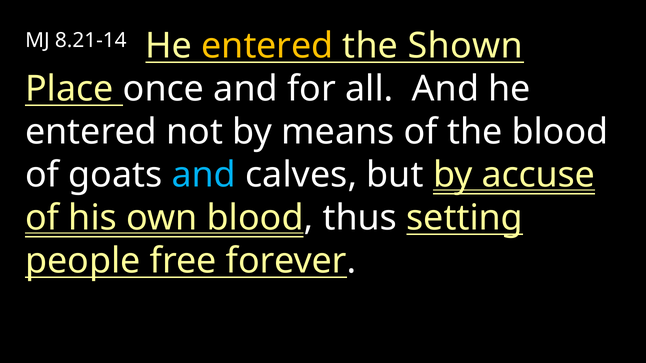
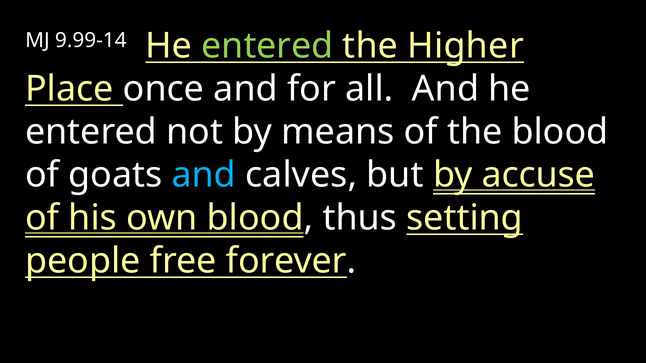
8.21-14: 8.21-14 -> 9.99-14 (91, 40)
entered colour: yellow -> light green (267, 46)
Shown: Shown -> Higher (465, 46)
